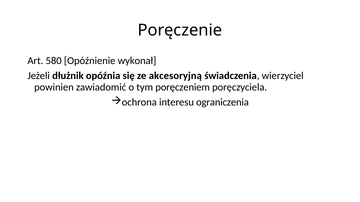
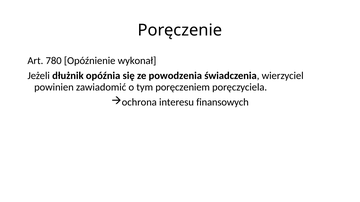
580: 580 -> 780 (54, 61)
akcesoryjną: akcesoryjną -> powodzenia (175, 76)
ograniczenia: ograniczenia -> finansowych (222, 102)
